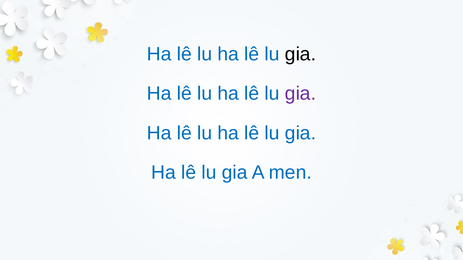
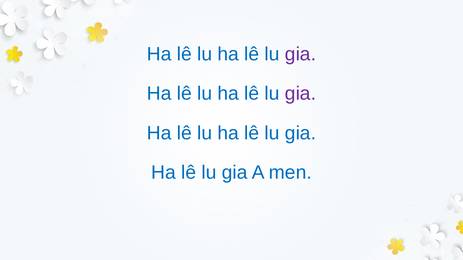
gia colour: black -> purple (300, 54)
